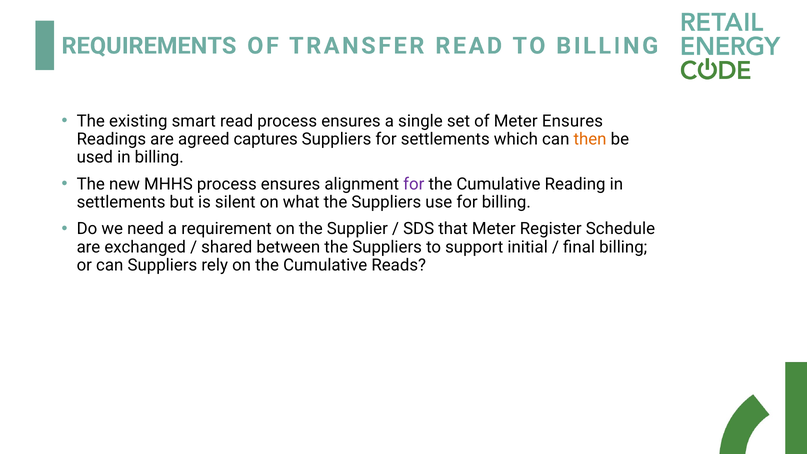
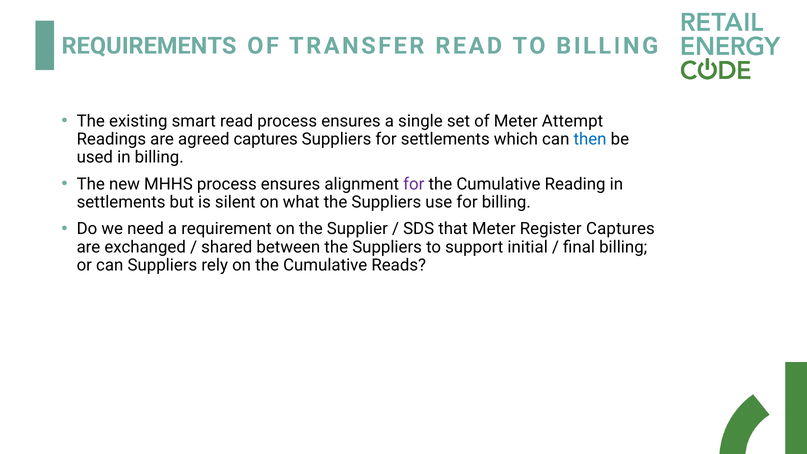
Meter Ensures: Ensures -> Attempt (572, 121)
then colour: orange -> blue (590, 139)
Register Schedule: Schedule -> Captures (620, 229)
